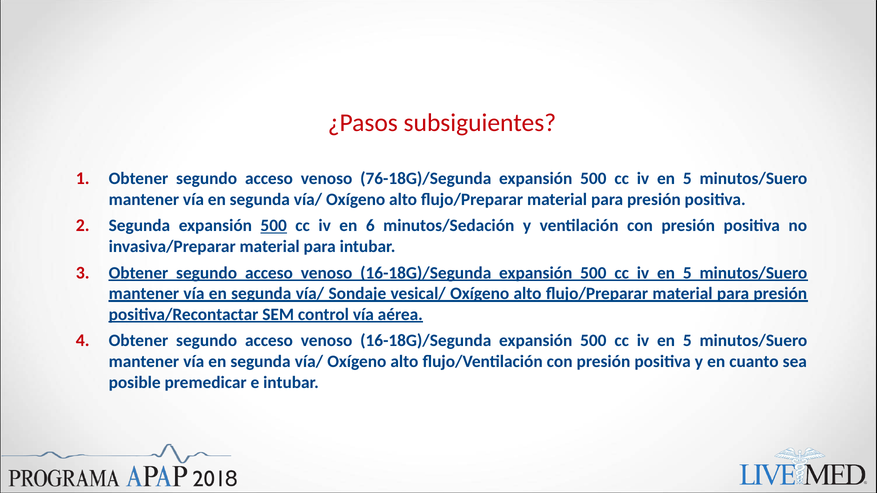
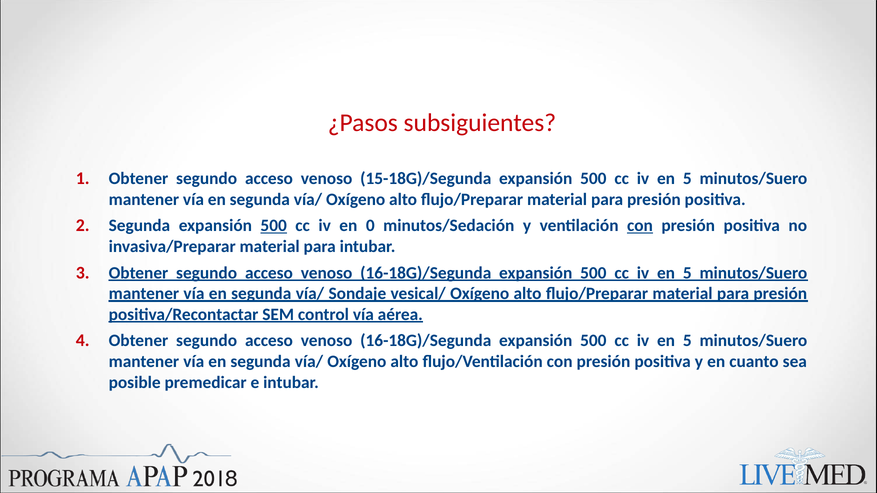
76-18G)/Segunda: 76-18G)/Segunda -> 15-18G)/Segunda (426, 179)
6: 6 -> 0 (370, 226)
con underline: none -> present (640, 226)
